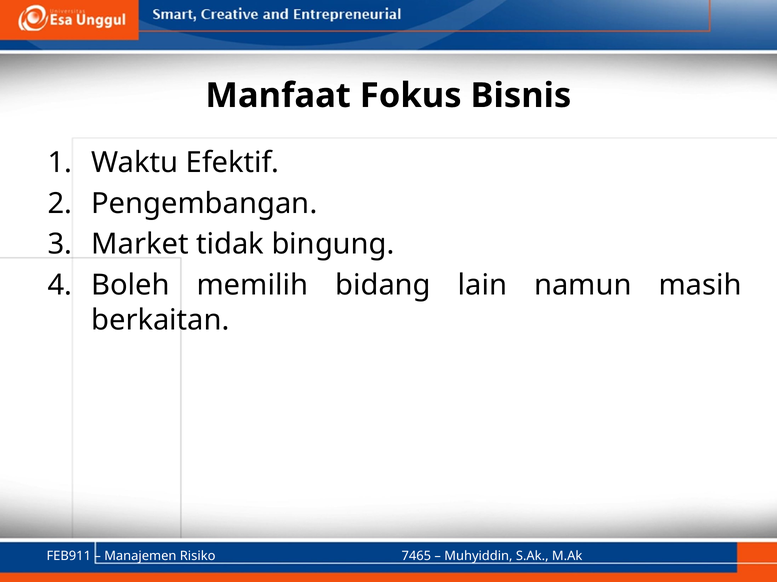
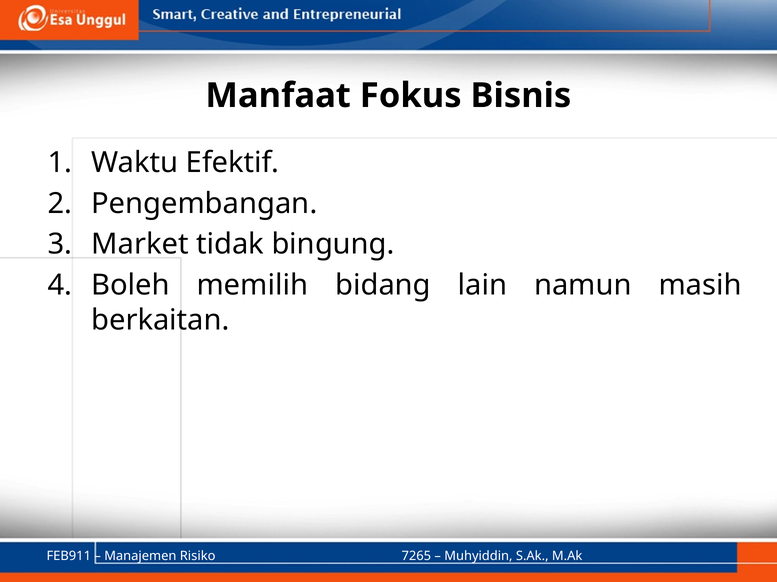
7465: 7465 -> 7265 (416, 557)
